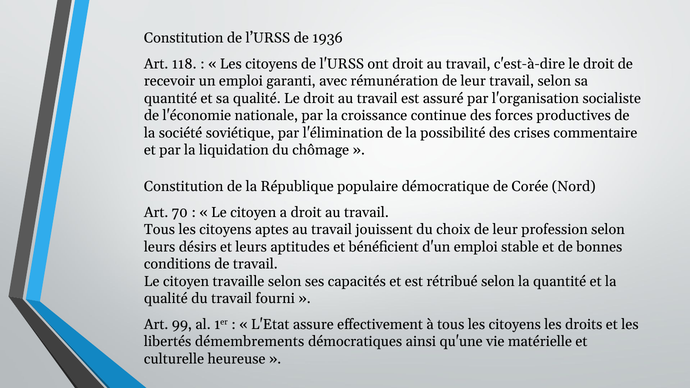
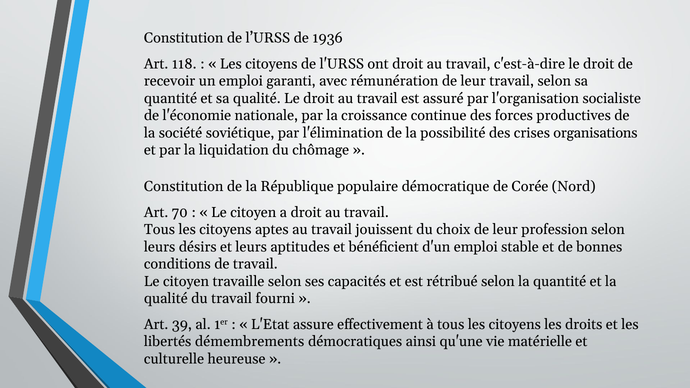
commentaire: commentaire -> organisations (595, 133)
99: 99 -> 39 (182, 325)
